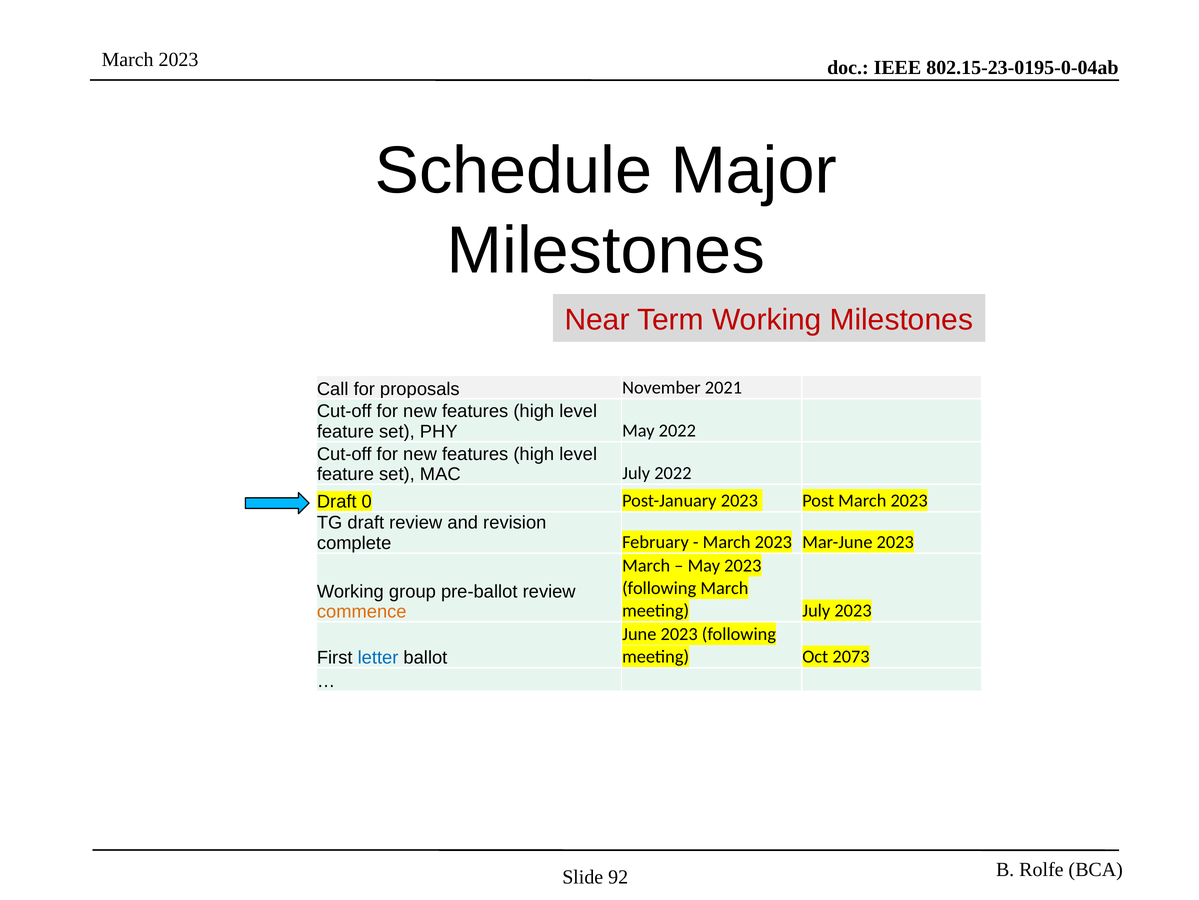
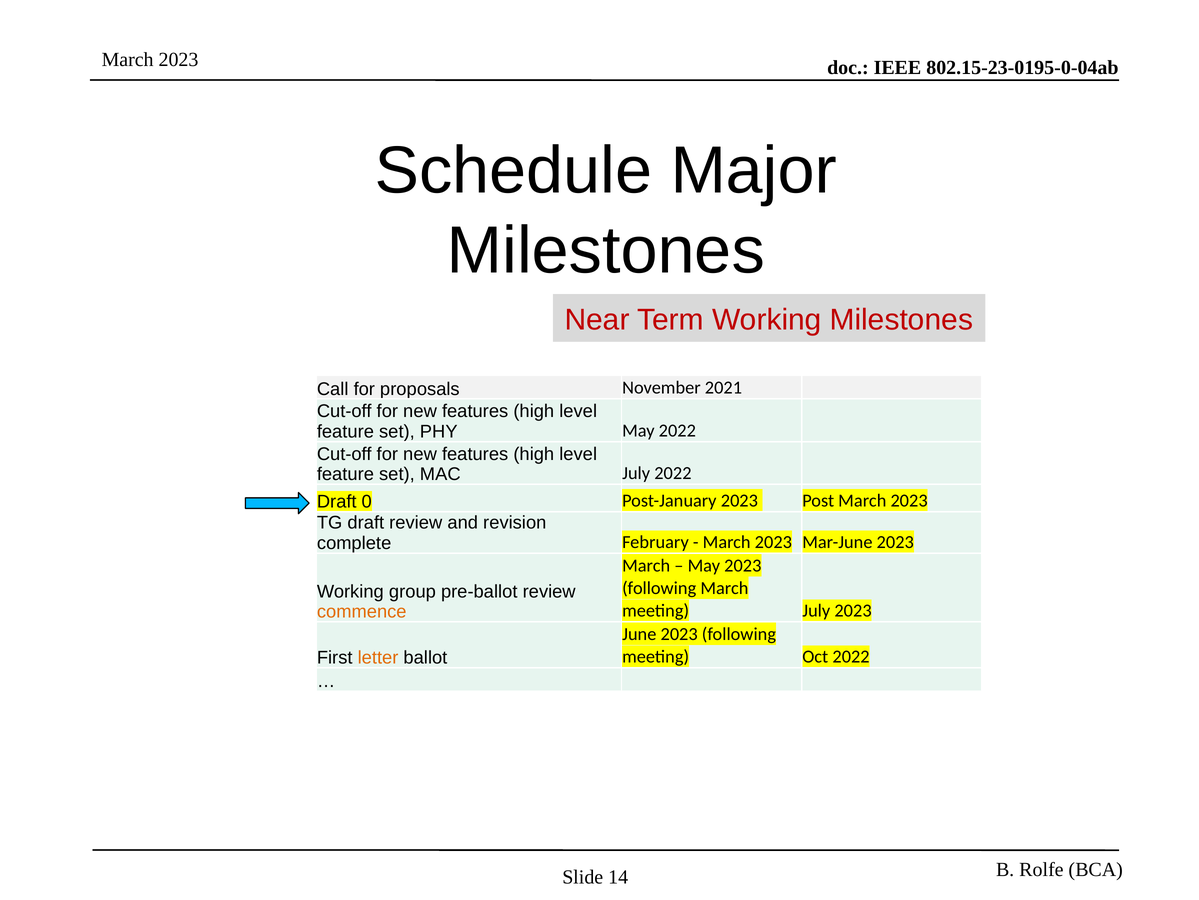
Oct 2073: 2073 -> 2022 (851, 656)
letter colour: blue -> orange (378, 657)
92: 92 -> 14 (618, 877)
